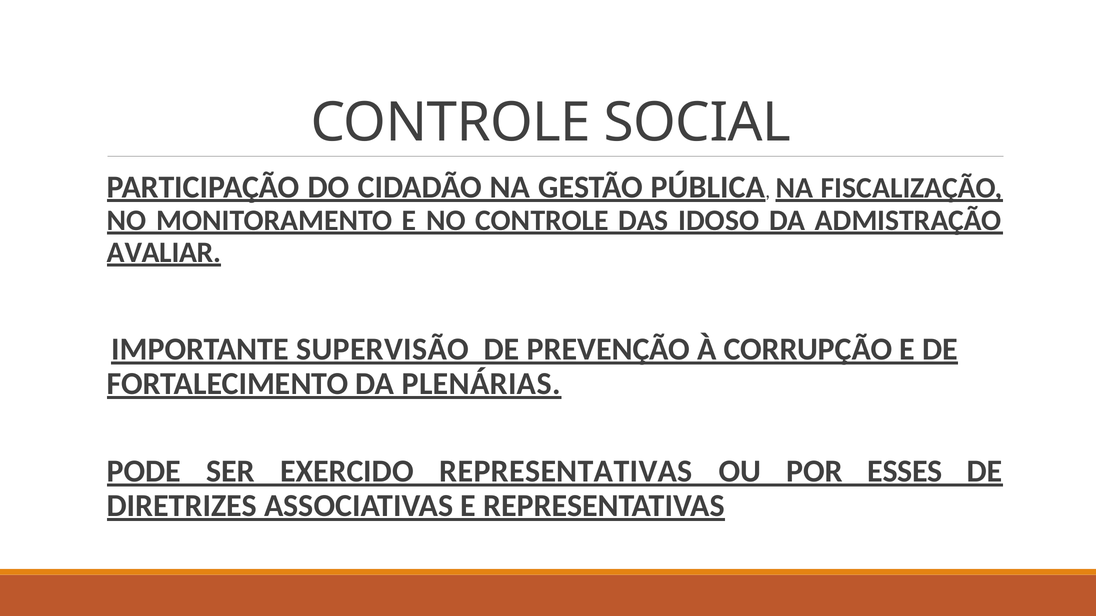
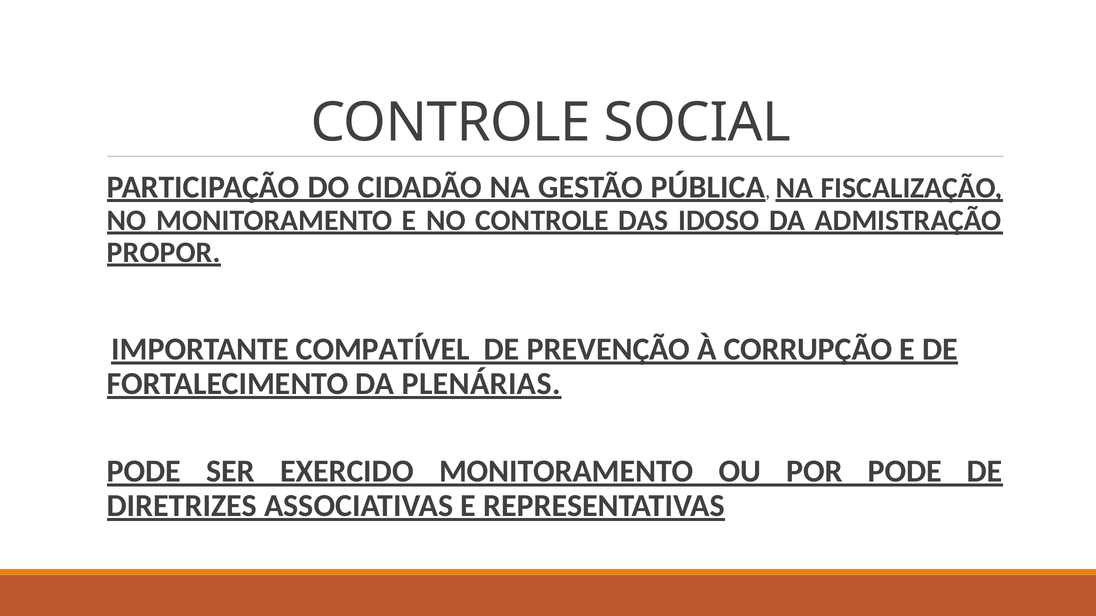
AVALIAR: AVALIAR -> PROPOR (164, 252)
SUPERVISÃO: SUPERVISÃO -> COMPATÍVEL (383, 350)
EXERCIDO REPRESENTATIVAS: REPRESENTATIVAS -> MONITORAMENTO (566, 472)
POR ESSES: ESSES -> PODE (905, 472)
